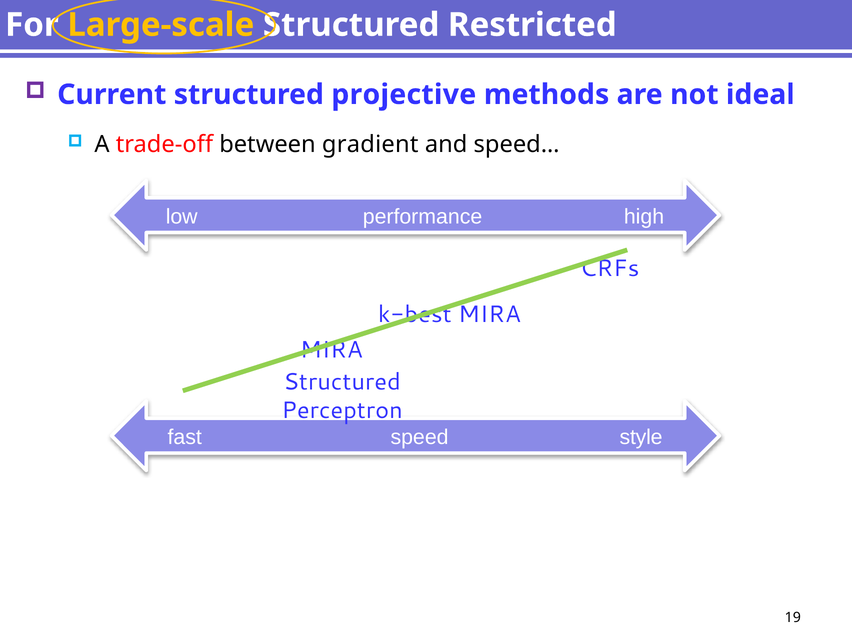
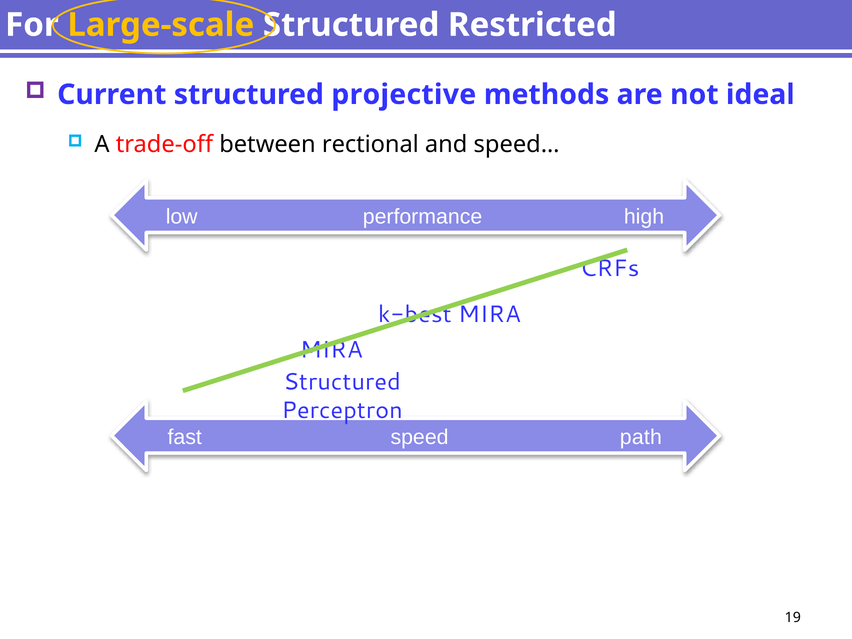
gradient: gradient -> rectional (370, 144)
style: style -> path (641, 437)
